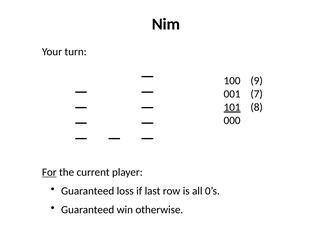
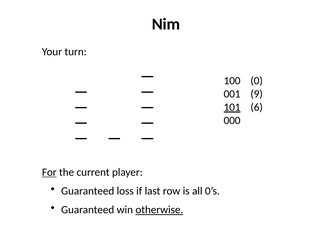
9: 9 -> 0 (257, 81)
7: 7 -> 9 (257, 94)
8: 8 -> 6 (257, 107)
otherwise underline: none -> present (159, 210)
